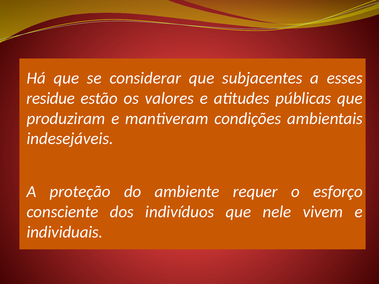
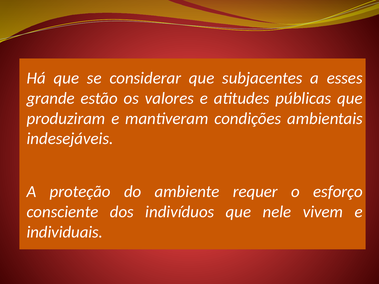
residue: residue -> grande (51, 98)
